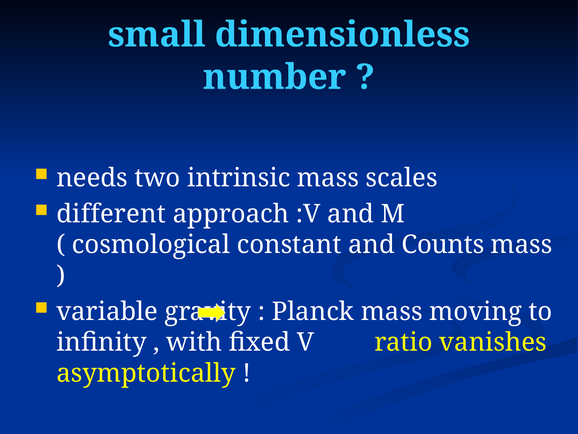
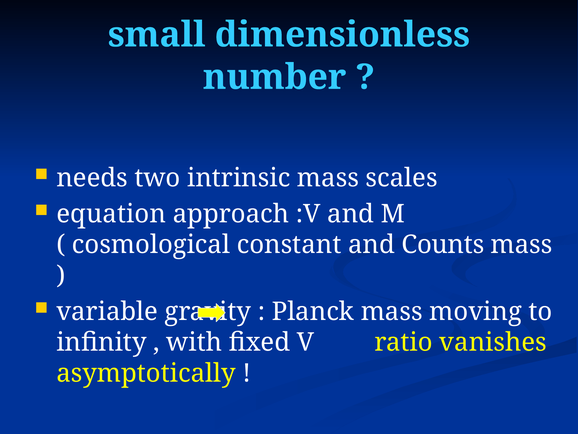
different: different -> equation (111, 214)
